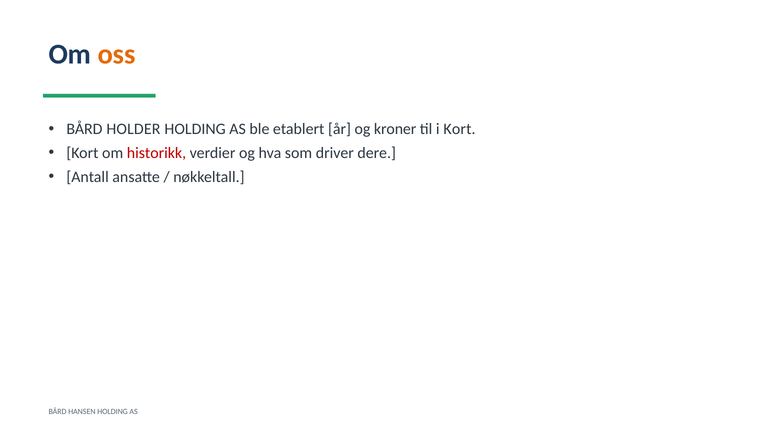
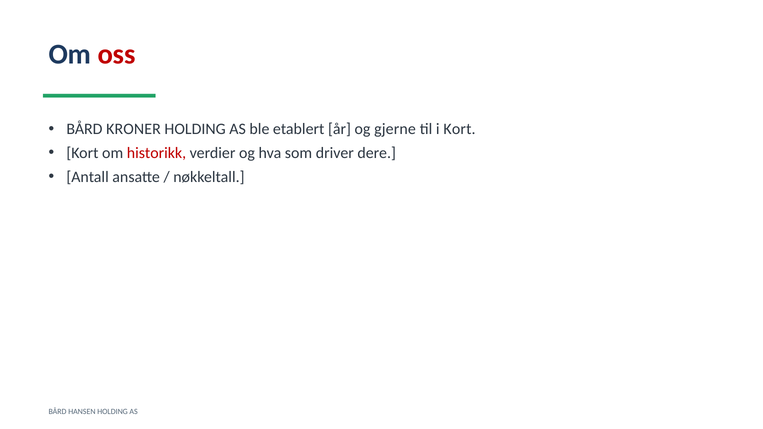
oss colour: orange -> red (117, 54)
HOLDER: HOLDER -> KRONER (133, 129)
kroner: kroner -> gjerne (395, 129)
